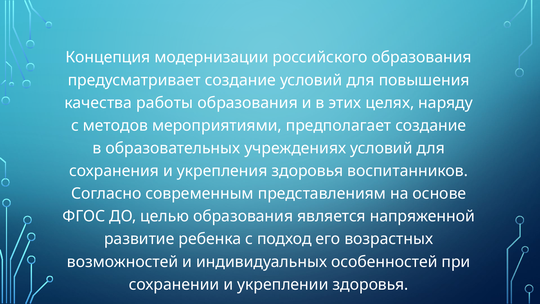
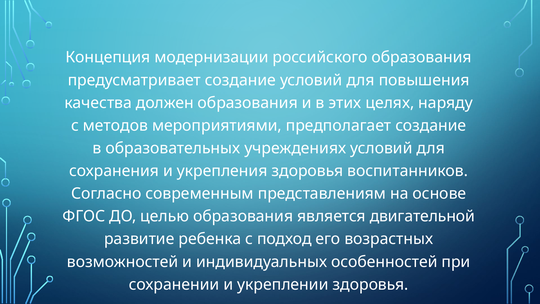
работы: работы -> должен (165, 103)
напряженной: напряженной -> двигательной (422, 216)
